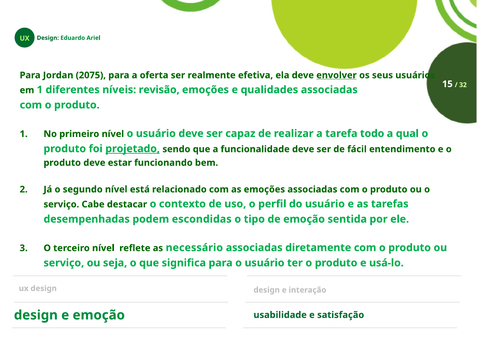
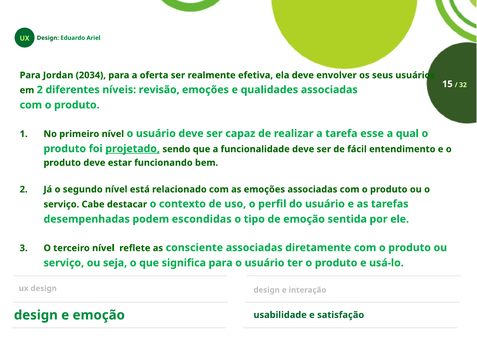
2075: 2075 -> 2034 (91, 75)
envolver underline: present -> none (337, 75)
em 1: 1 -> 2 (40, 90)
todo: todo -> esse (372, 134)
necessário: necessário -> consciente (194, 248)
